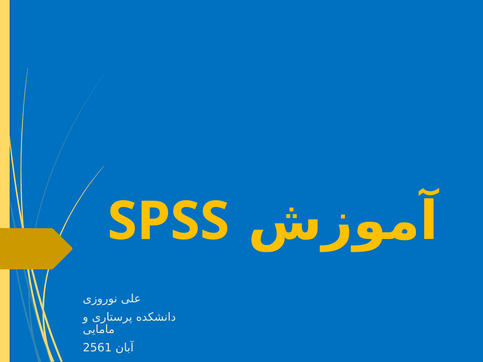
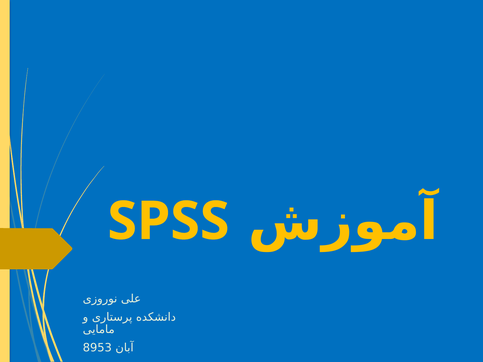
2561: 2561 -> 8953 (97, 348)
